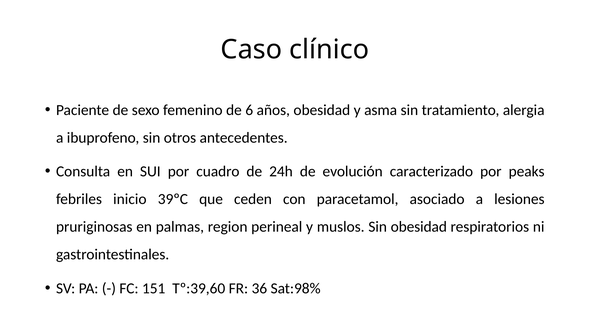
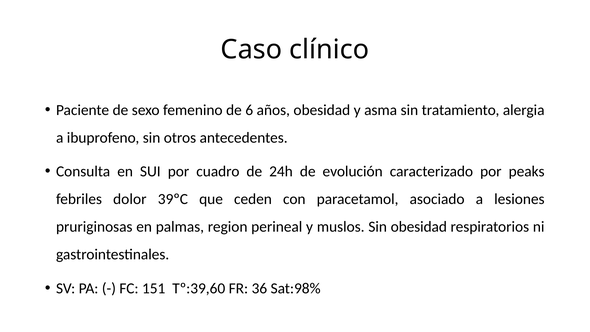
inicio: inicio -> dolor (130, 199)
